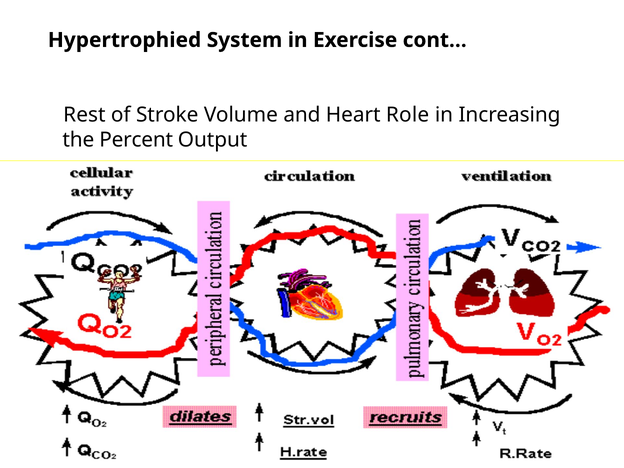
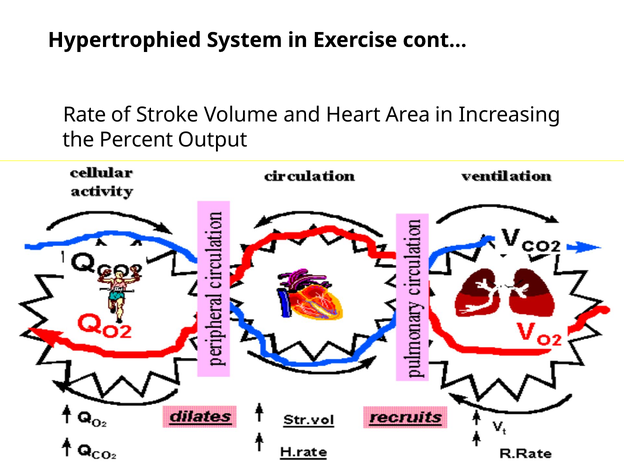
Rest: Rest -> Rate (85, 115)
Role: Role -> Area (408, 115)
